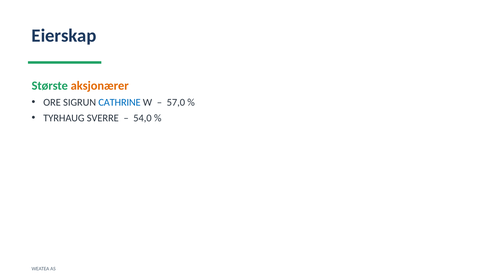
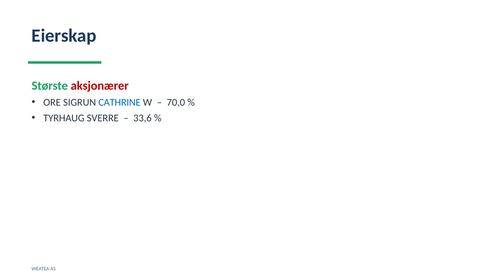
aksjonærer colour: orange -> red (100, 86)
57,0: 57,0 -> 70,0 (176, 102)
54,0: 54,0 -> 33,6 (142, 118)
